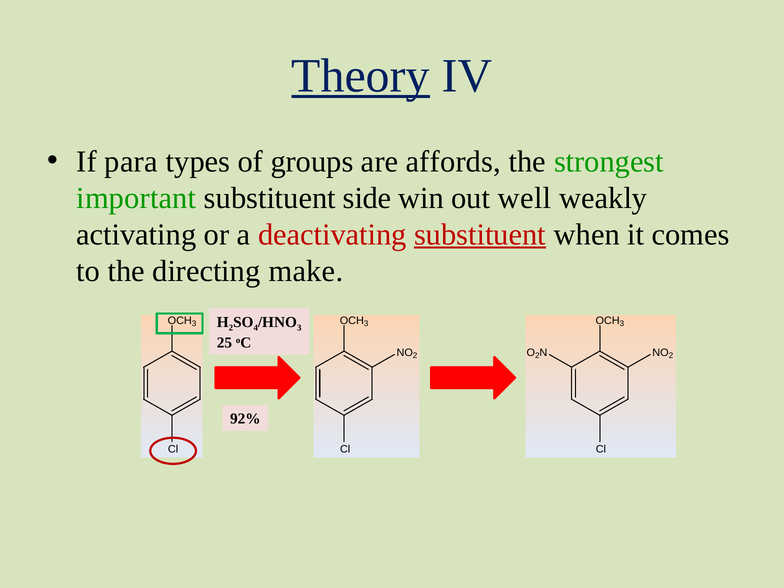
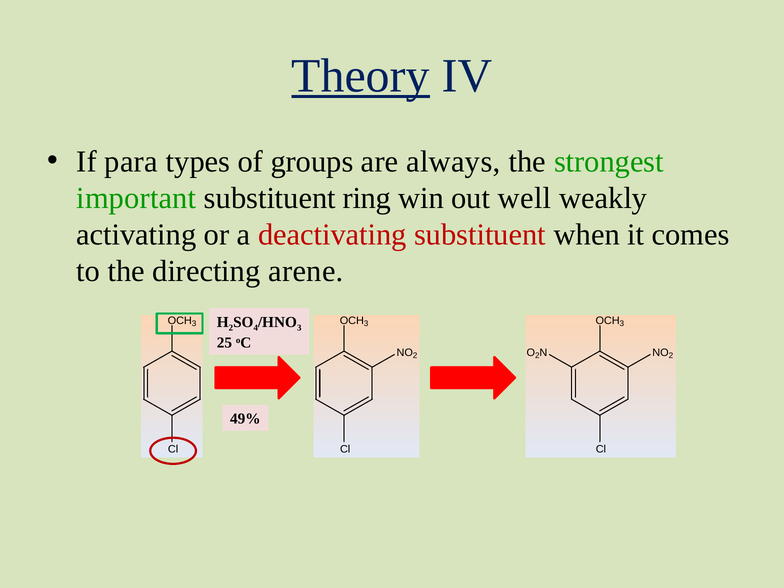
affords: affords -> always (453, 161)
side: side -> ring (367, 198)
substituent underline: present -> none (480, 235)
make: make -> arene (306, 271)
92%: 92% -> 49% (245, 419)
